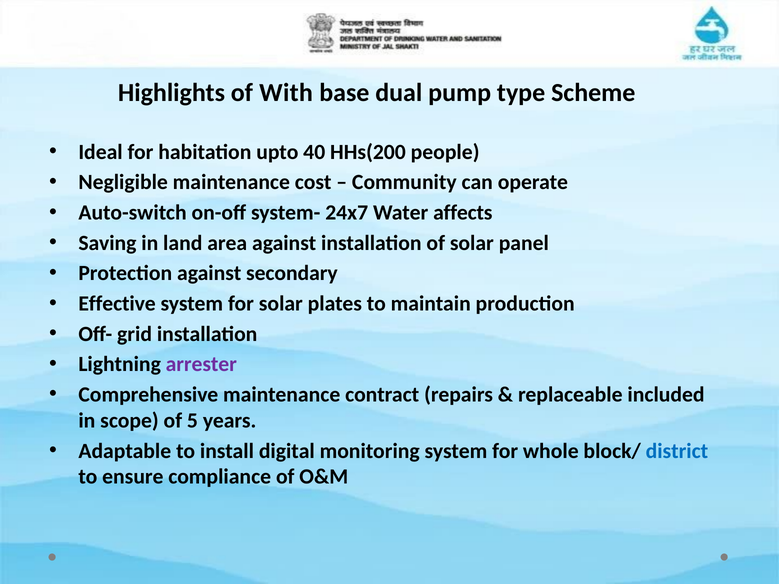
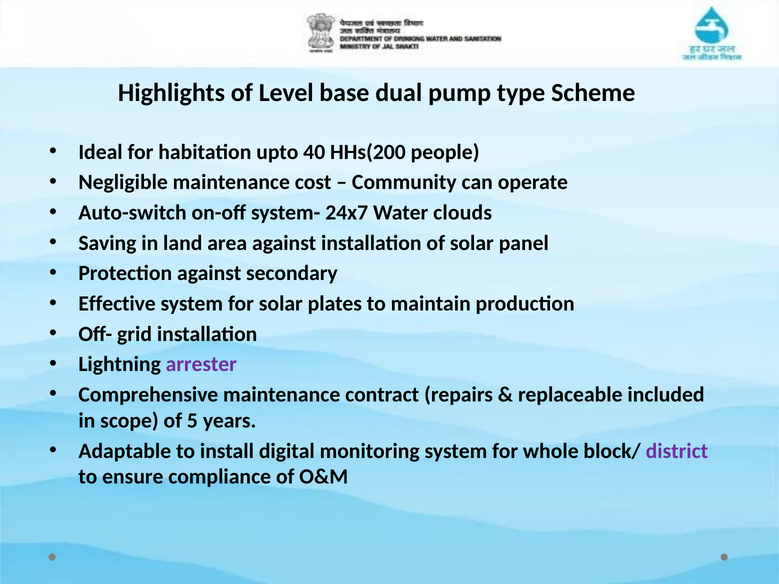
With: With -> Level (286, 93)
affects: affects -> clouds (463, 213)
district colour: blue -> purple (677, 451)
